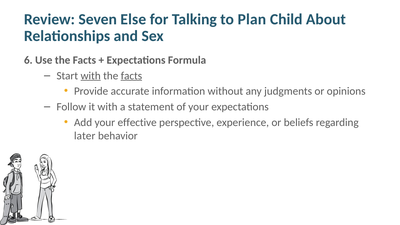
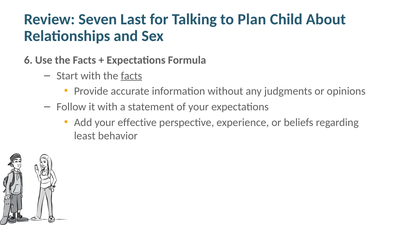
Else: Else -> Last (133, 19)
with underline: present -> none (91, 76)
later: later -> least (85, 136)
